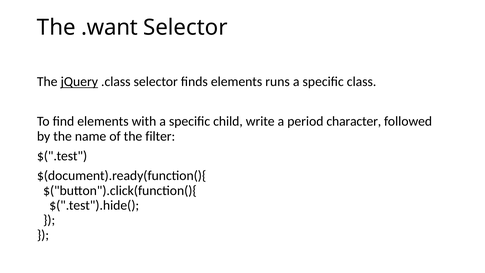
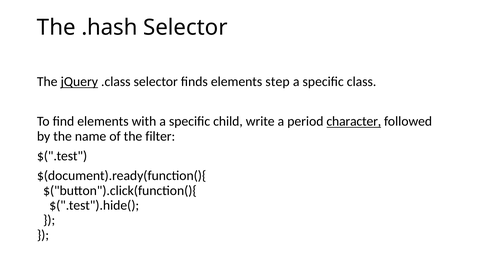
.want: .want -> .hash (109, 27)
runs: runs -> step (278, 82)
character underline: none -> present (354, 121)
